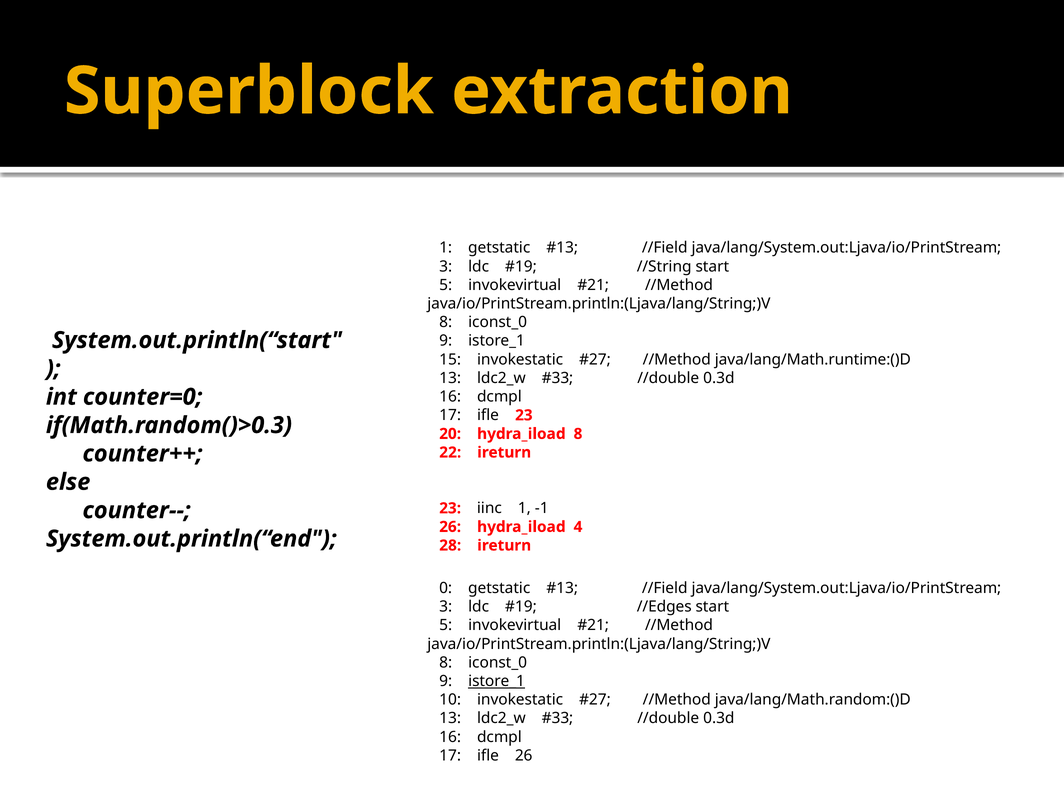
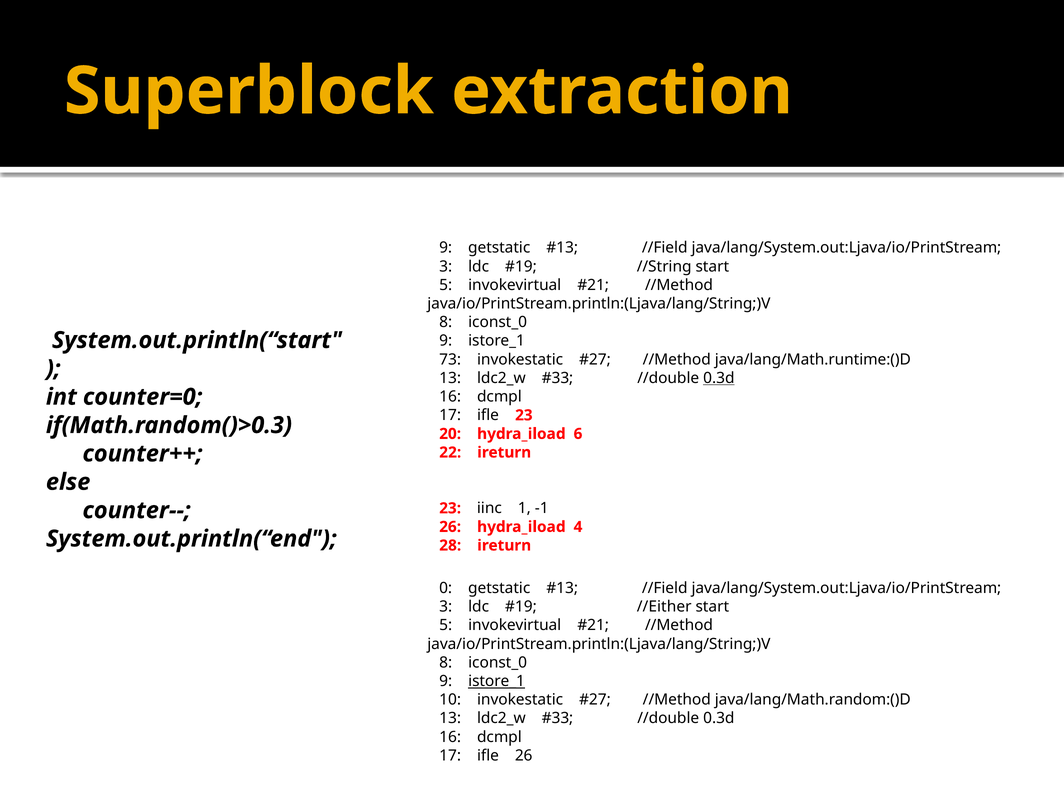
1: 1 -> 9 (446, 248)
15: 15 -> 73 (450, 359)
0.3d underline: none -> present (719, 378)
hydra_iload 8: 8 -> 6 (578, 434)
//Edges: //Edges -> //Either (664, 607)
